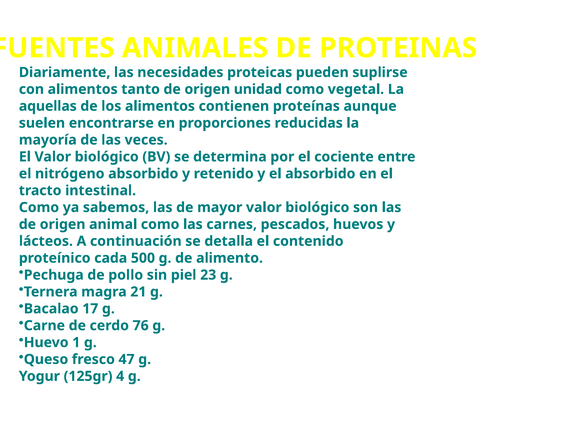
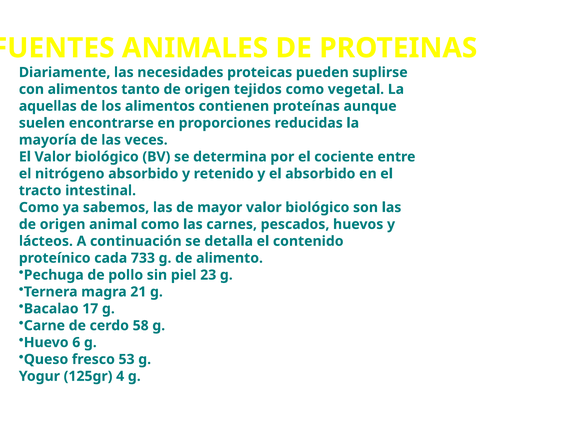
unidad: unidad -> tejidos (258, 89)
500: 500 -> 733 (143, 258)
76: 76 -> 58 (141, 326)
1: 1 -> 6 (76, 343)
47: 47 -> 53 (127, 360)
